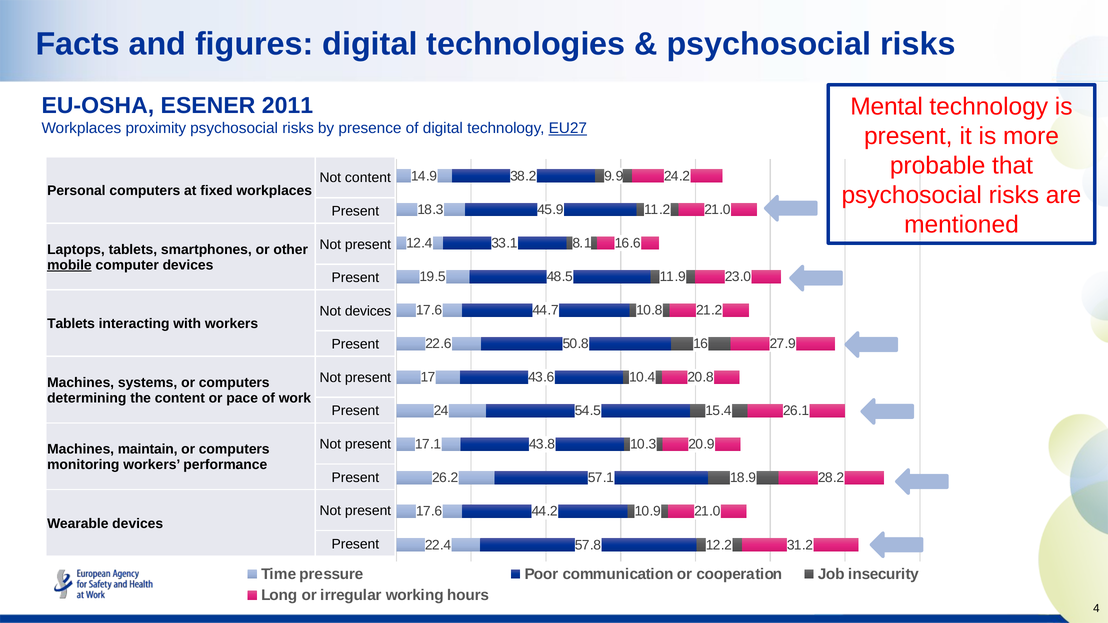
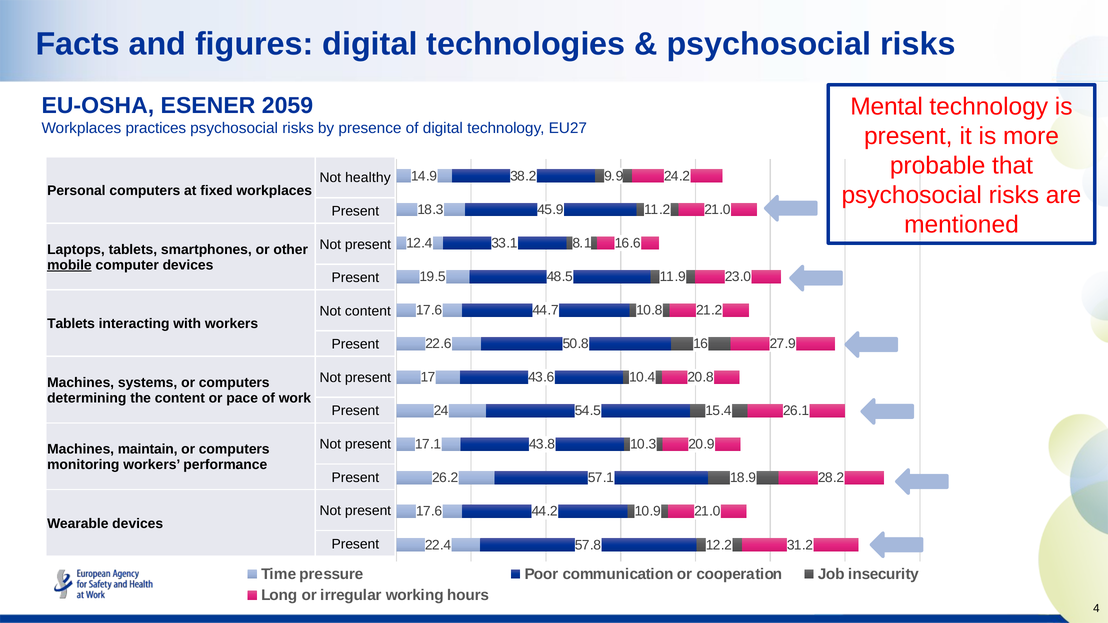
2011: 2011 -> 2059 (287, 106)
proximity: proximity -> practices (156, 128)
EU27 underline: present -> none (568, 128)
Not content: content -> healthy (368, 178)
Not devices: devices -> content (368, 311)
